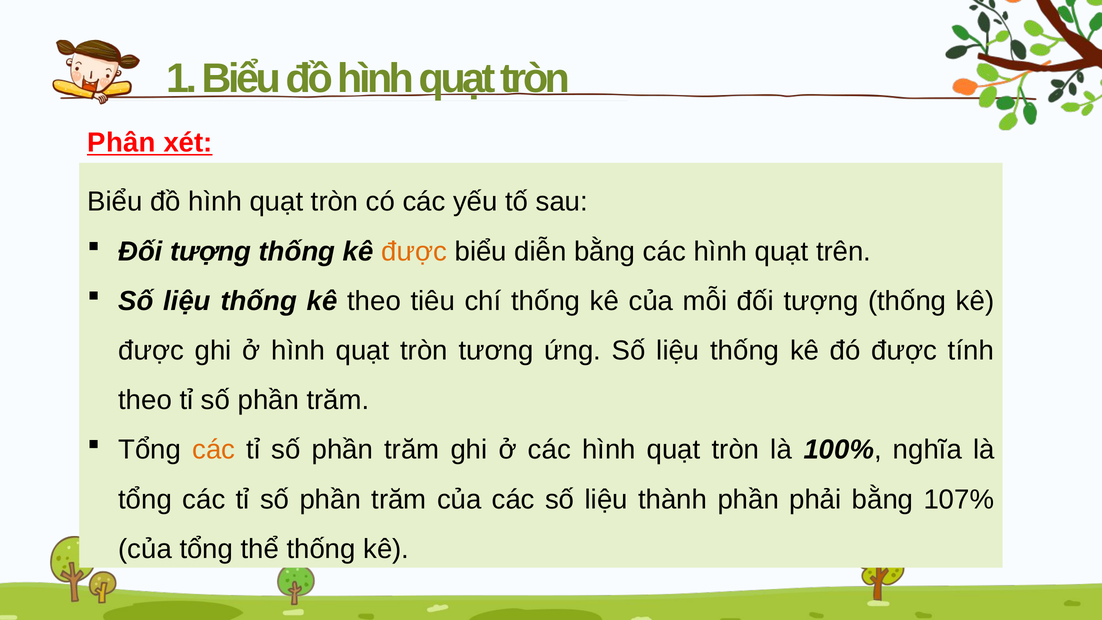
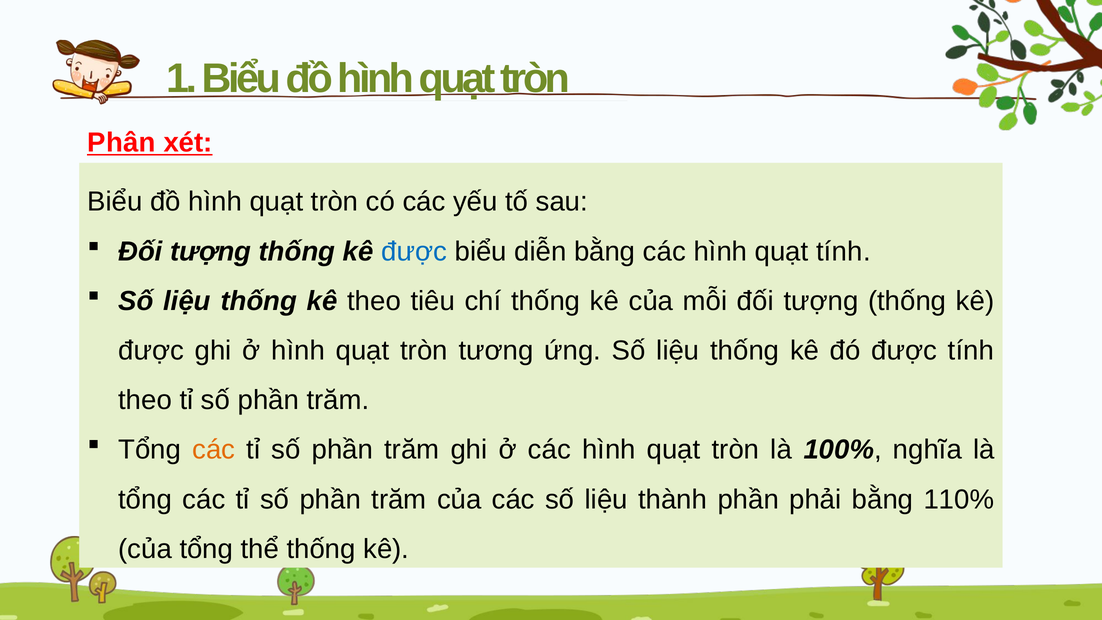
được colour: orange -> blue (414, 251)
quạt trên: trên -> tính (843, 251)
107%: 107% -> 110% (959, 499)
